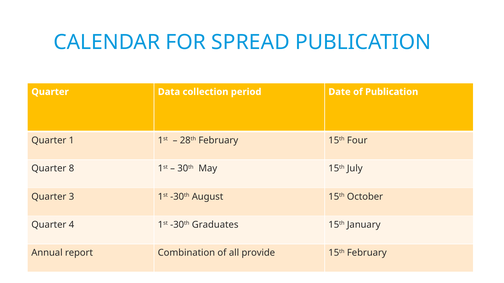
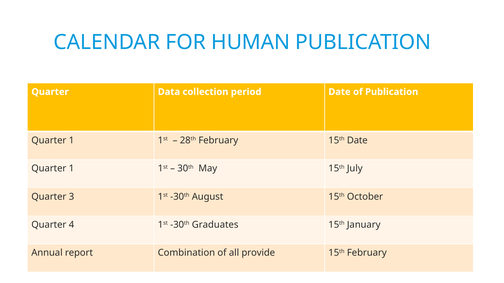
SPREAD: SPREAD -> HUMAN (251, 42)
15th Four: Four -> Date (357, 141)
8: 8 -> 1 (72, 169)
